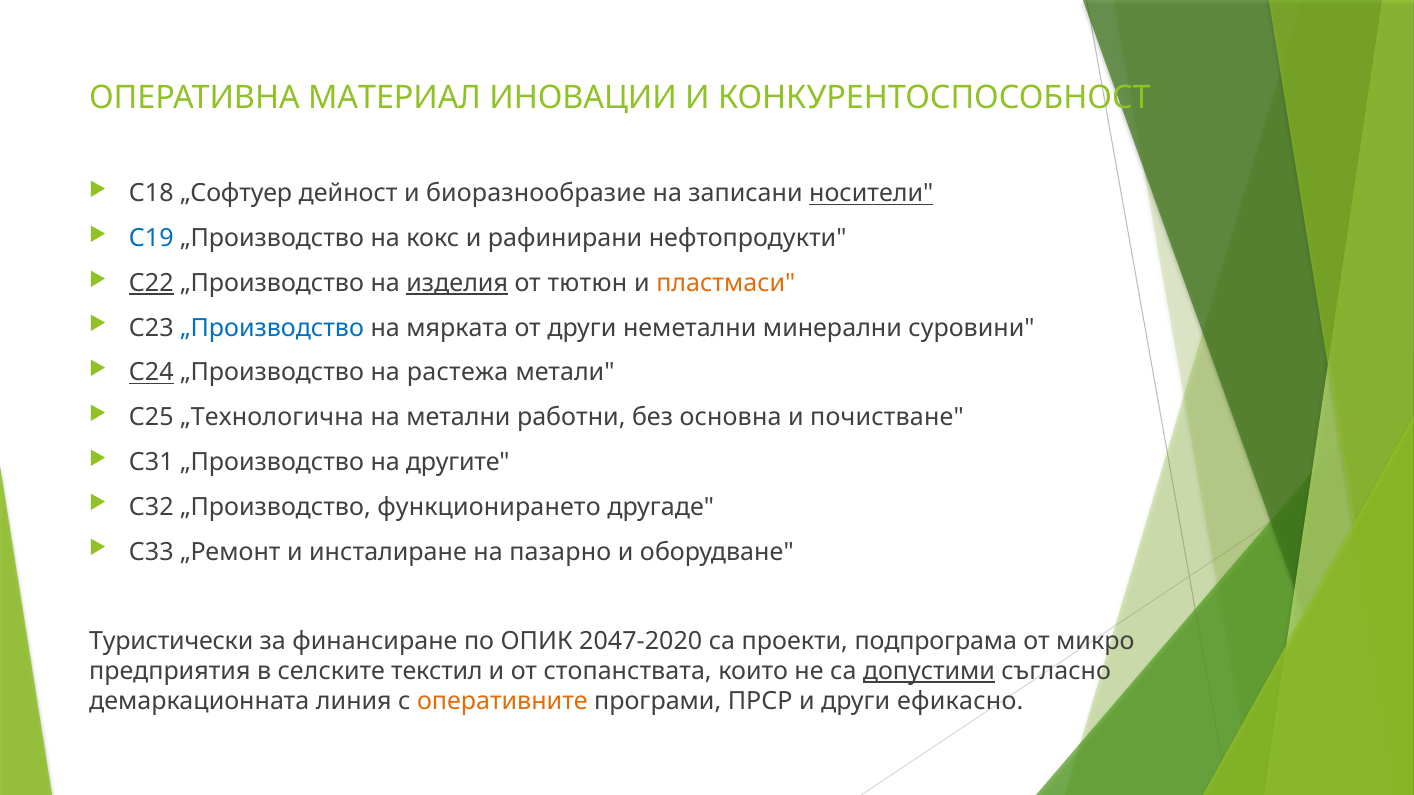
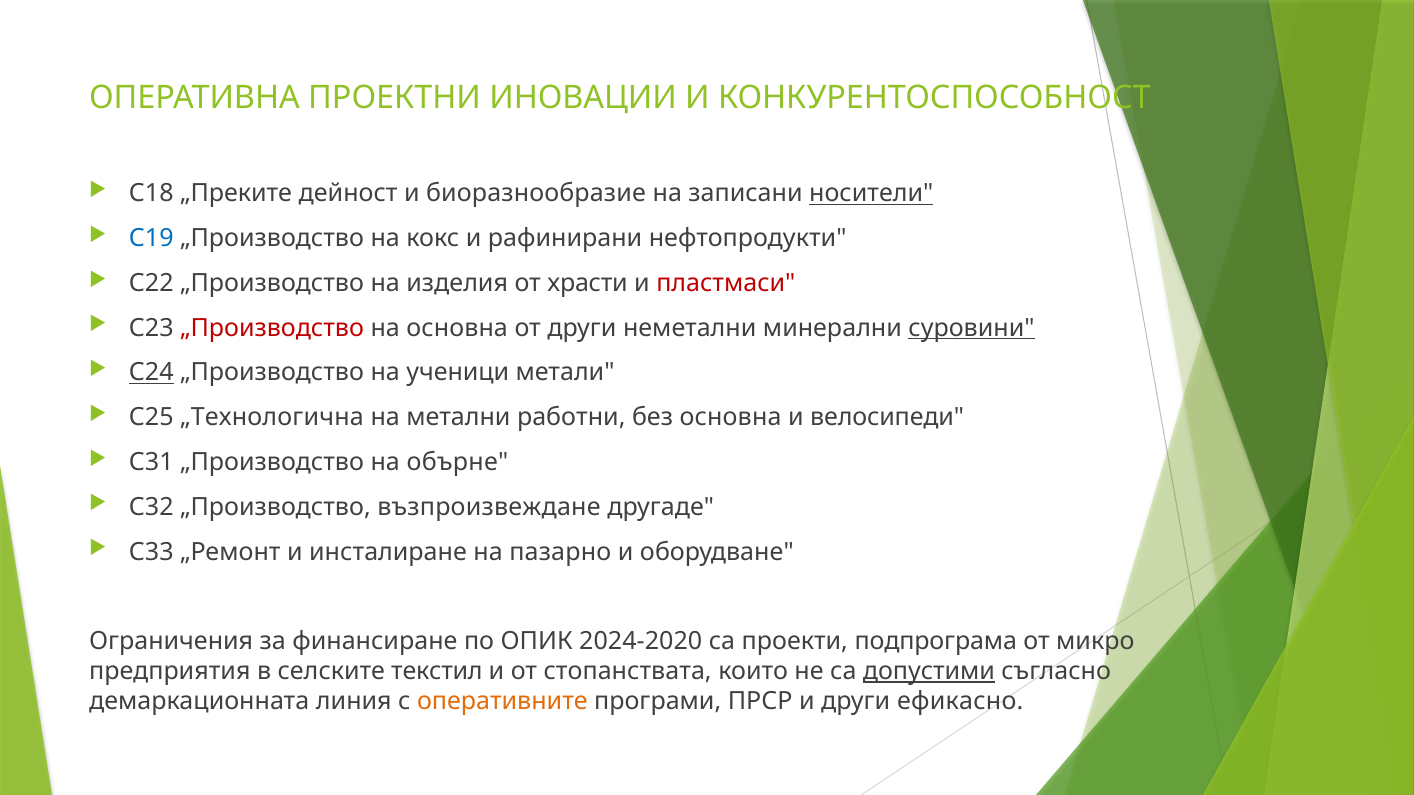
МАТЕРИАЛ: МАТЕРИАЛ -> ПРОЕКТНИ (395, 98)
„Софтуер: „Софтуер -> „Преките (236, 194)
С22 underline: present -> none (151, 283)
изделия underline: present -> none (457, 283)
тютюн: тютюн -> храсти (588, 283)
пластмаси colour: orange -> red (726, 283)
„Производство colour: blue -> red (272, 328)
на мярката: мярката -> основна (457, 328)
суровини underline: none -> present (972, 328)
растежа: растежа -> ученици (458, 373)
почистване: почистване -> велосипеди (887, 418)
другите: другите -> обърне (457, 462)
функционирането: функционирането -> възпроизвеждане (489, 507)
Туристически: Туристически -> Ограничения (171, 642)
2047-2020: 2047-2020 -> 2024-2020 (641, 642)
